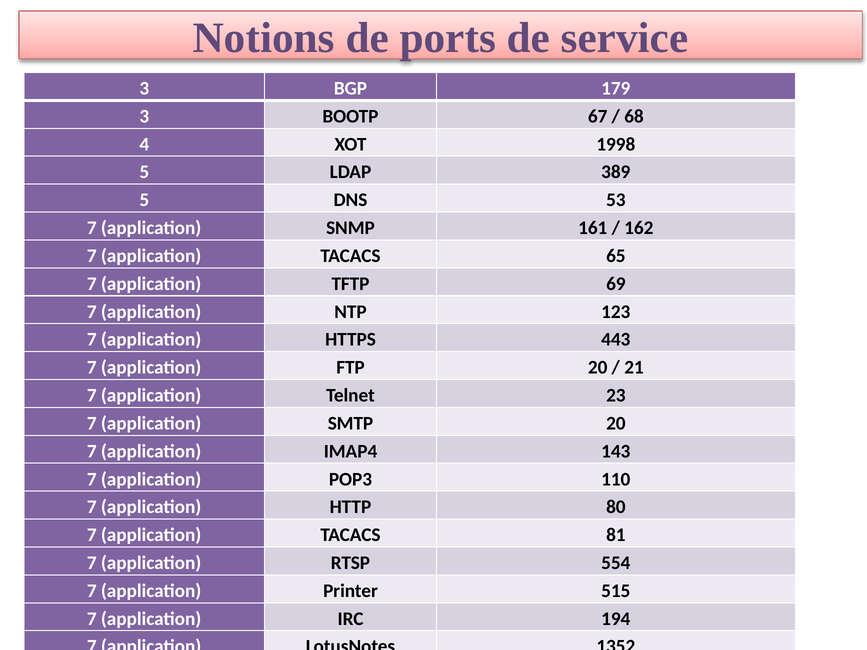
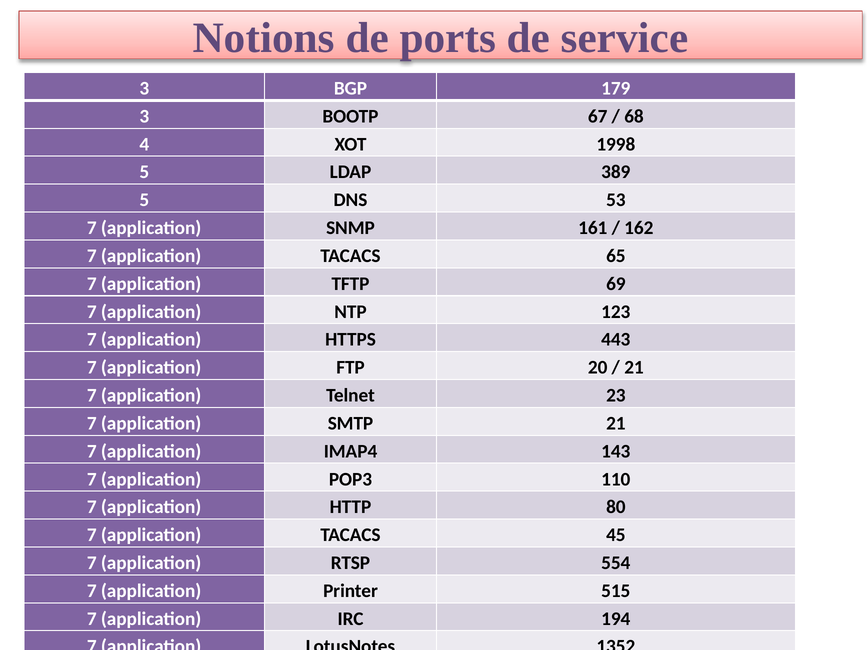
SMTP 20: 20 -> 21 (616, 423)
81: 81 -> 45 (616, 535)
